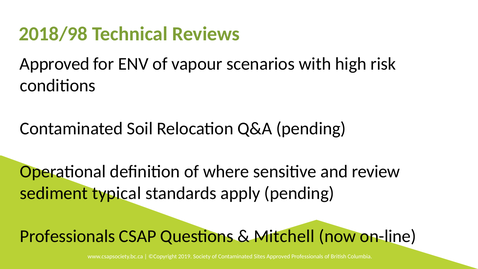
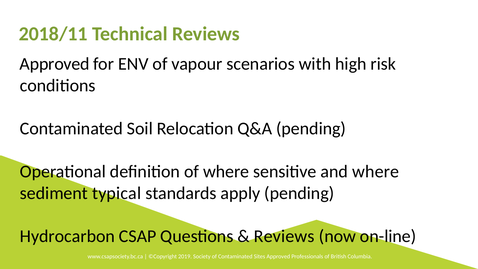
2018/98: 2018/98 -> 2018/11 (53, 34)
and review: review -> where (376, 172)
Professionals: Professionals -> Hydrocarbon (67, 236)
Mitchell: Mitchell -> Reviews (284, 236)
